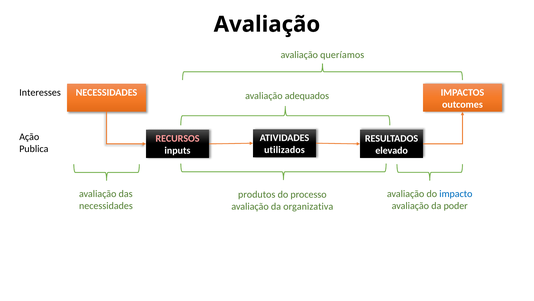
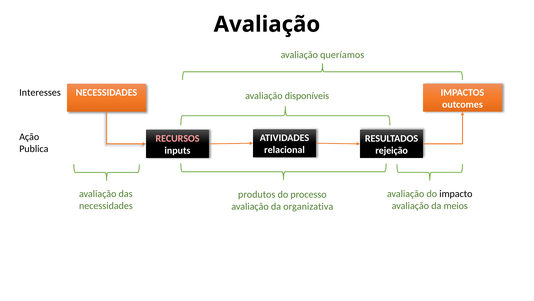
adequados: adequados -> disponíveis (307, 96)
utilizados: utilizados -> relacional (284, 150)
elevado: elevado -> rejeição (392, 150)
impacto colour: blue -> black (456, 194)
poder: poder -> meios (456, 206)
